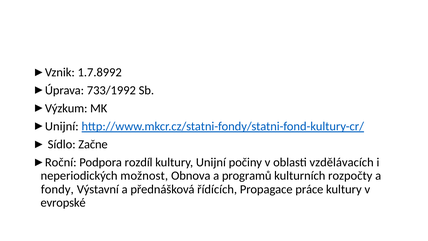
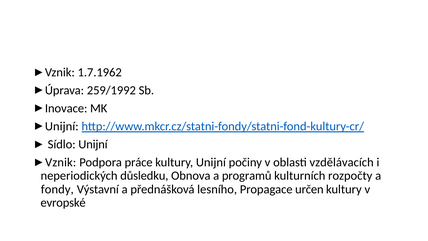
1.7.8992: 1.7.8992 -> 1.7.1962 (100, 72)
733/1992: 733/1992 -> 259/1992 (111, 90)
Výzkum: Výzkum -> Inovace (66, 108)
Sídlo Začne: Začne -> Unijní (93, 144)
Roční: Roční -> Vznik (61, 162)
rozdíl: rozdíl -> práce (139, 162)
možnost: možnost -> důsledku (144, 176)
řídících: řídících -> lesního (217, 189)
práce: práce -> určen (309, 189)
